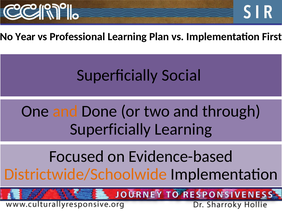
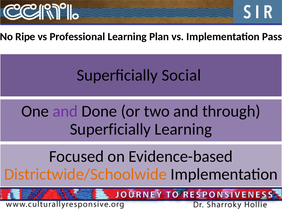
Year: Year -> Ripe (25, 37)
First: First -> Pass (272, 37)
and colour: orange -> purple (65, 111)
